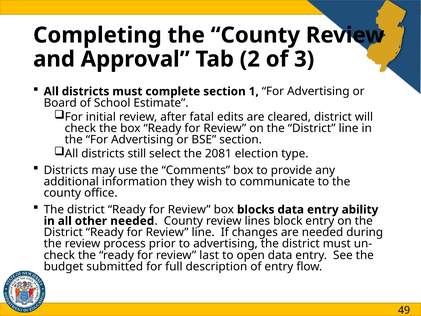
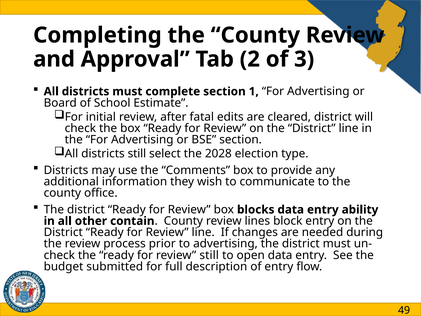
2081: 2081 -> 2028 (218, 153)
other needed: needed -> contain (132, 221)
review last: last -> still (209, 255)
